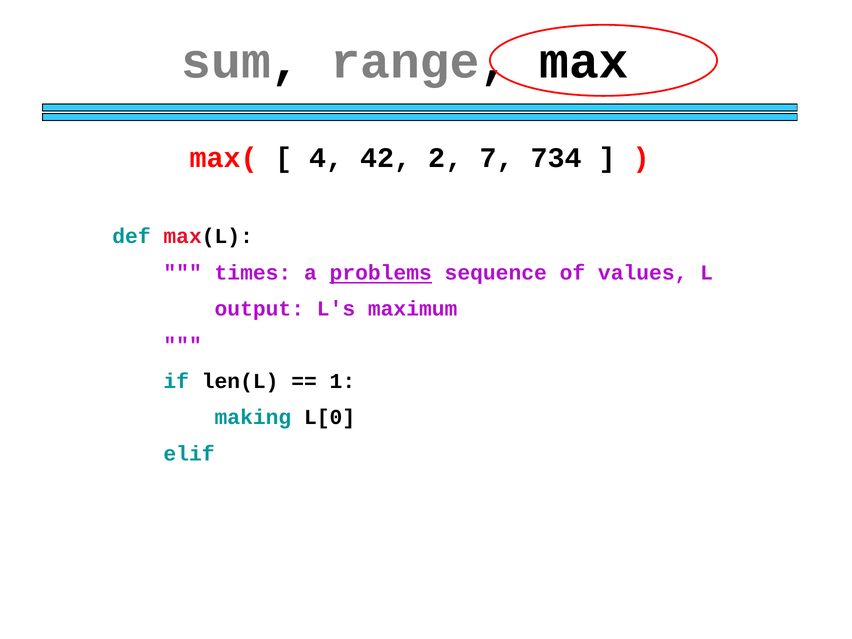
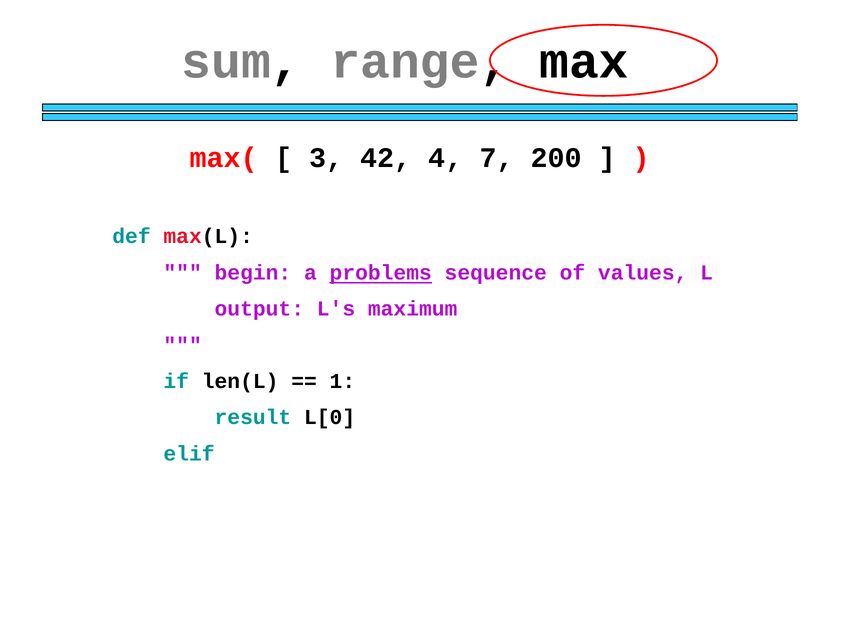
4: 4 -> 3 (326, 158)
2: 2 -> 4 (446, 158)
734: 734 -> 200 (556, 158)
times: times -> begin (253, 273)
making: making -> result (253, 417)
